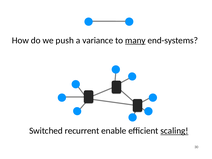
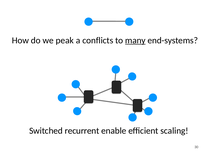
push: push -> peak (65, 40)
variance: variance -> conflicts (98, 40)
scaling underline: present -> none (174, 131)
